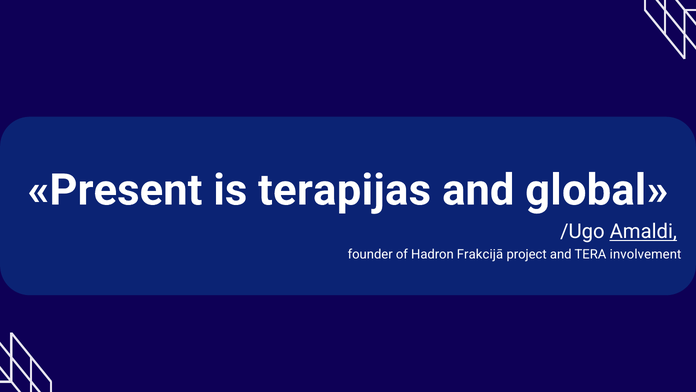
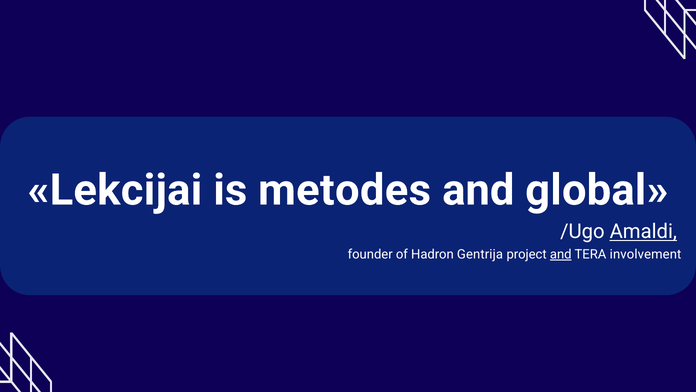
Present: Present -> Lekcijai (115, 190)
terapijas: terapijas -> metodes (345, 190)
Frakcijā: Frakcijā -> Gentrija (480, 254)
and underline: none -> present (561, 254)
